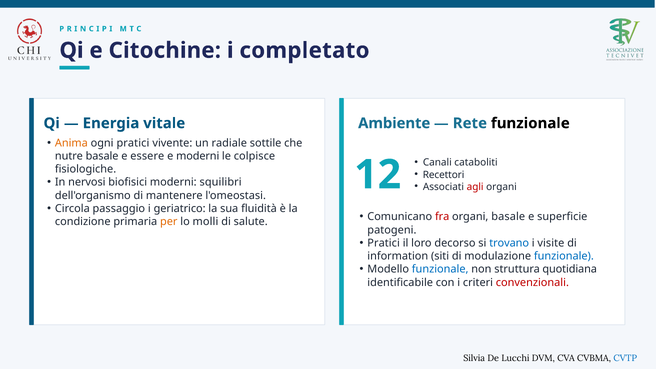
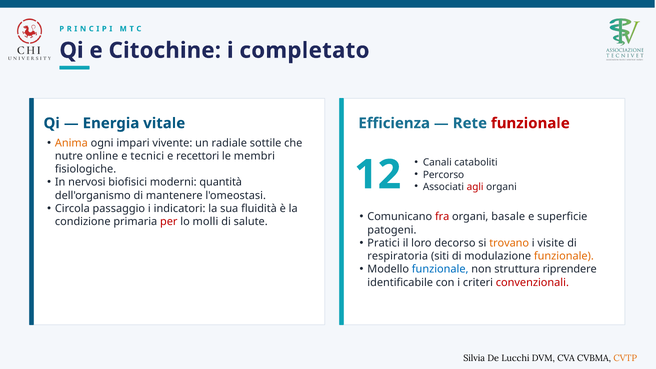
Ambiente: Ambiente -> Efficienza (394, 123)
funzionale colour: black -> red (530, 123)
ogni pratici: pratici -> impari (133, 143)
nutre basale: basale -> online (102, 156)
essere: essere -> tecnici (147, 156)
e moderni: moderni -> recettori (198, 156)
colpisce: colpisce -> membri (254, 156)
Recettori: Recettori -> Percorso (444, 175)
squilibri: squilibri -> quantità (221, 182)
geriatrico: geriatrico -> indicatori (180, 209)
per colour: orange -> red (169, 222)
trovano colour: blue -> orange (509, 243)
information: information -> respiratoria (398, 256)
funzionale colour: blue -> orange (564, 256)
quotidiana: quotidiana -> riprendere (570, 269)
CVTP colour: blue -> orange (625, 358)
